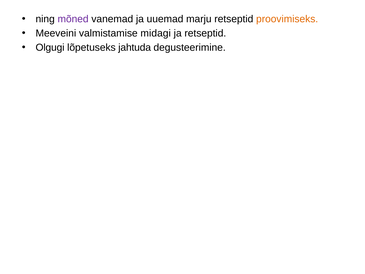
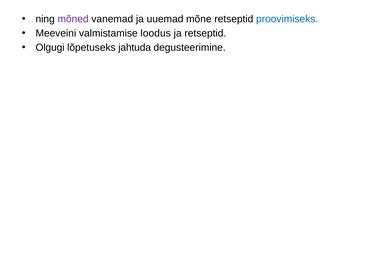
marju: marju -> mõne (199, 19)
proovimiseks colour: orange -> blue (287, 19)
midagi: midagi -> loodus (156, 33)
